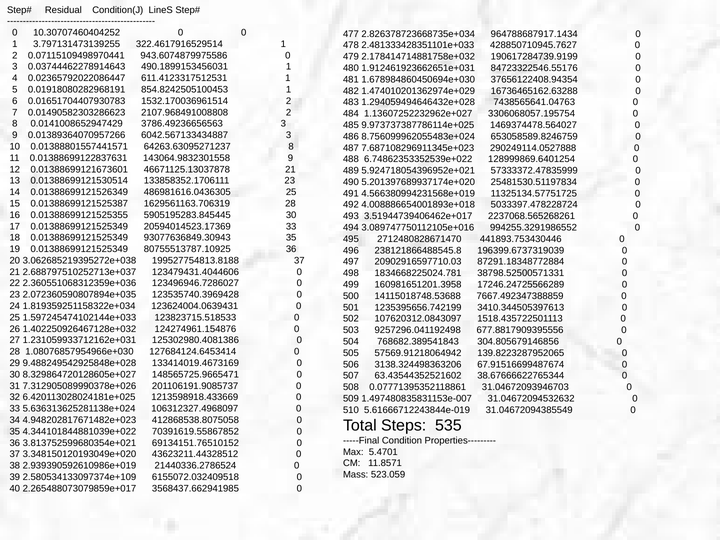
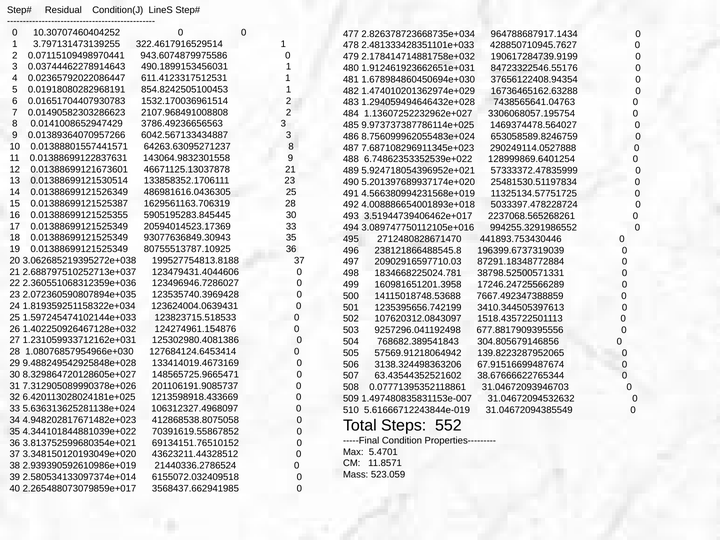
535: 535 -> 552 (448, 426)
2.580534133097374e+109: 2.580534133097374e+109 -> 2.580534133097374e+014 (79, 477)
